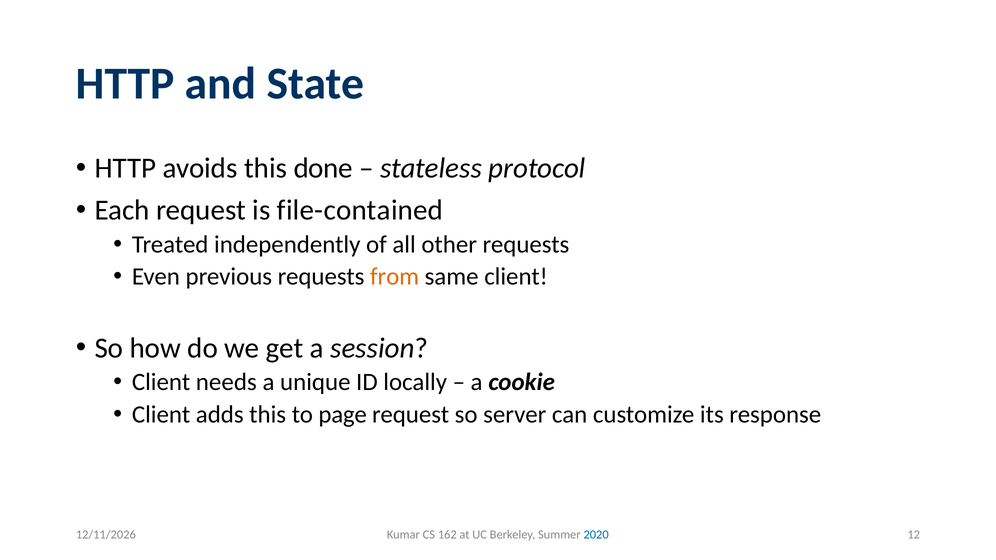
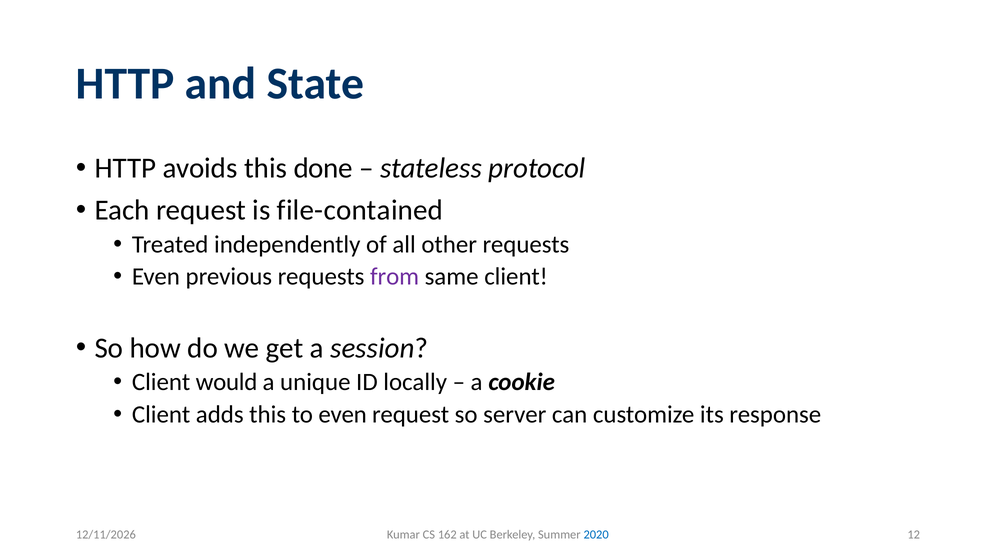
from colour: orange -> purple (395, 277)
needs: needs -> would (227, 382)
to page: page -> even (343, 414)
